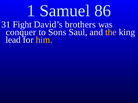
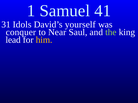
86: 86 -> 41 (103, 11)
Fight: Fight -> Idols (22, 25)
brothers: brothers -> yourself (80, 25)
Sons: Sons -> Near (57, 32)
the colour: yellow -> light green (111, 32)
